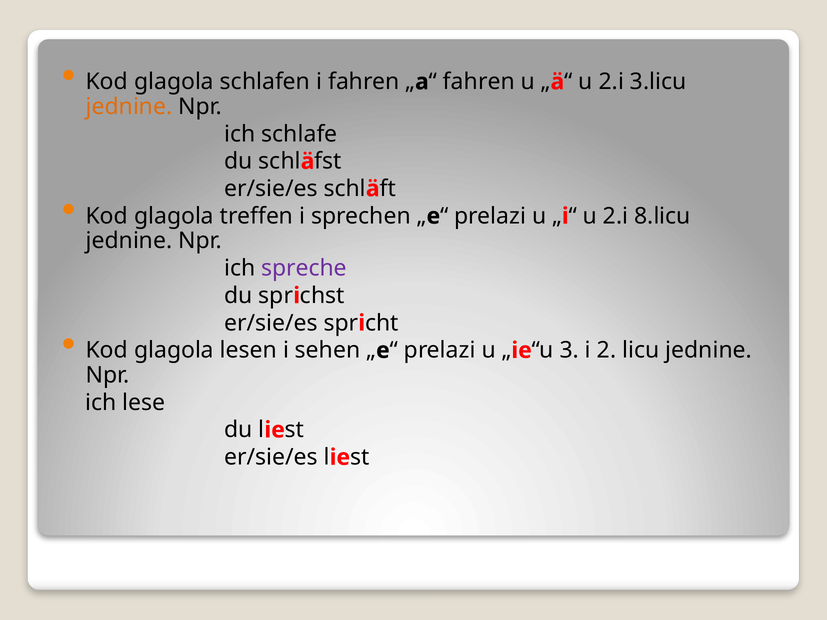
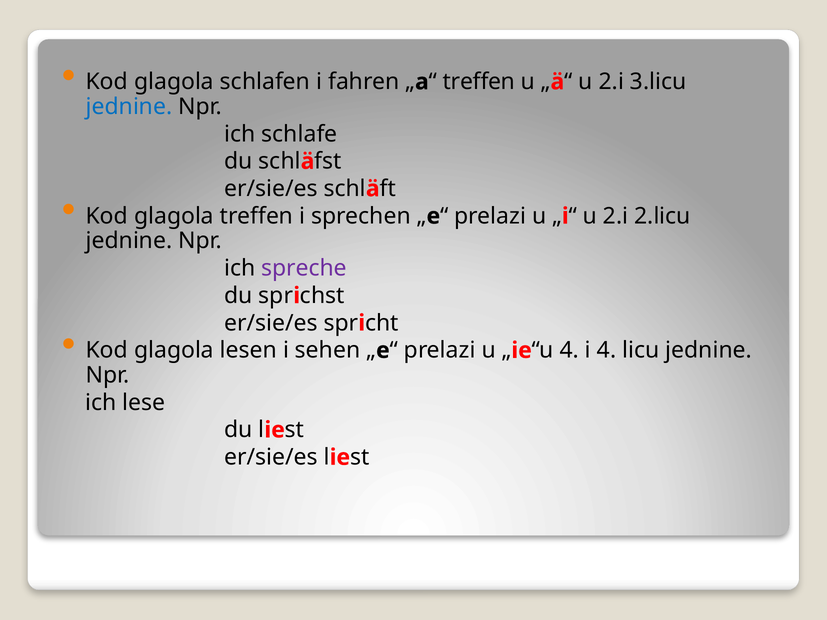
fahren: fahren -> treffen (479, 82)
jednine colour: orange -> blue (129, 107)
8.licu: 8.licu -> 2.licu (662, 216)
u 3: 3 -> 4 (569, 350)
i 2: 2 -> 4 (606, 350)
